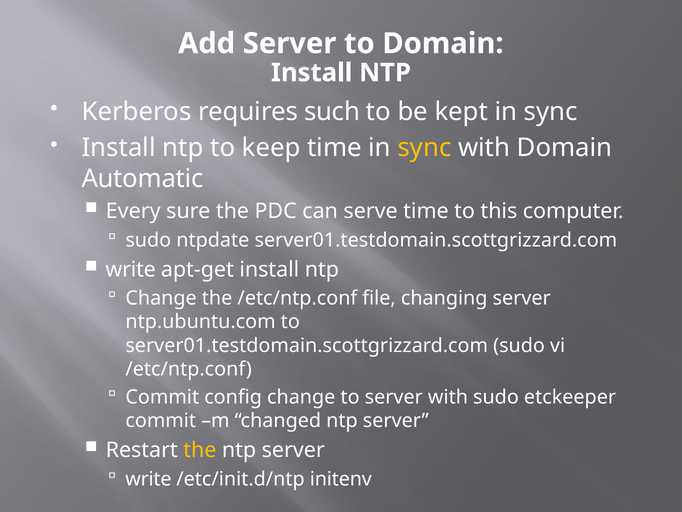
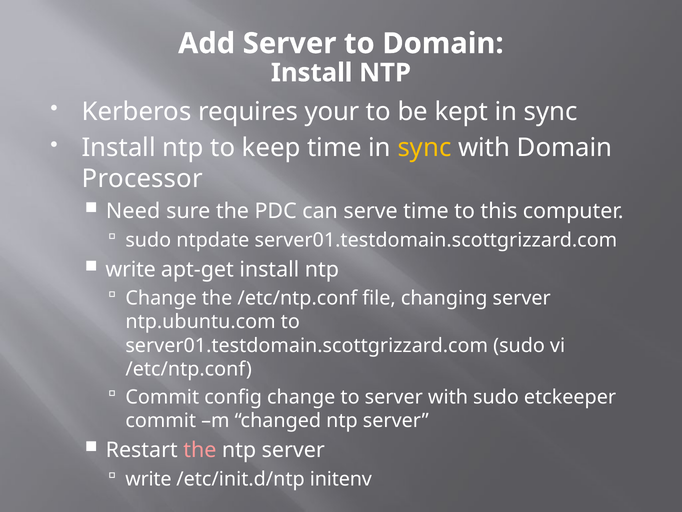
such: such -> your (332, 111)
Automatic: Automatic -> Processor (142, 179)
Every: Every -> Need (133, 211)
the colour: yellow -> pink (200, 450)
